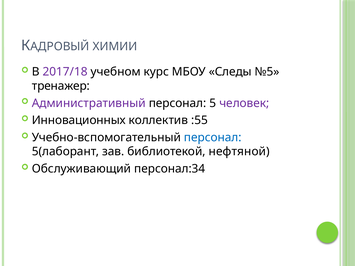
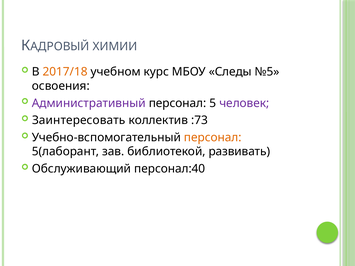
2017/18 colour: purple -> orange (65, 72)
тренажер: тренажер -> освоения (61, 86)
Инновационных: Инновационных -> Заинтересовать (79, 120)
:55: :55 -> :73 (199, 120)
персонал colour: blue -> orange (213, 138)
нефтяной: нефтяной -> развивать (239, 152)
персонал:34: персонал:34 -> персонал:40 (170, 169)
